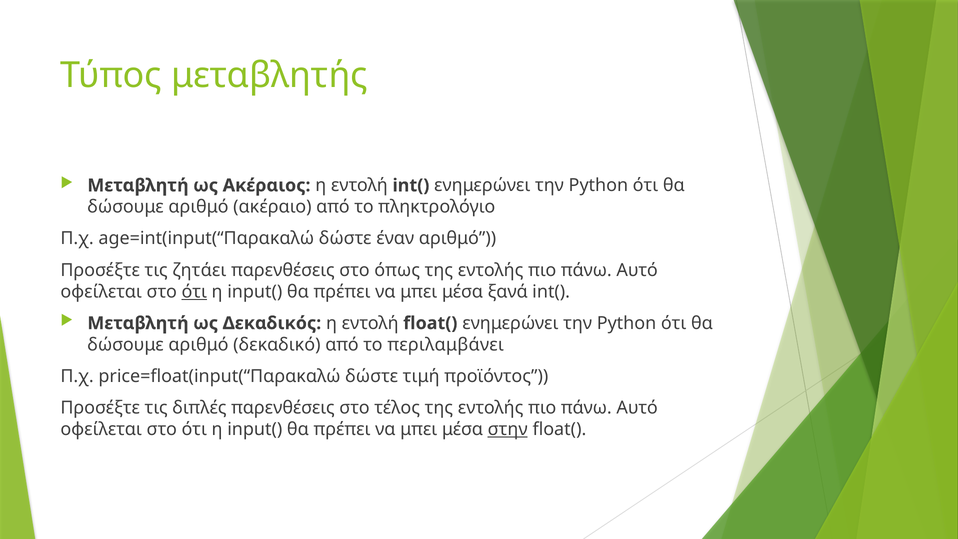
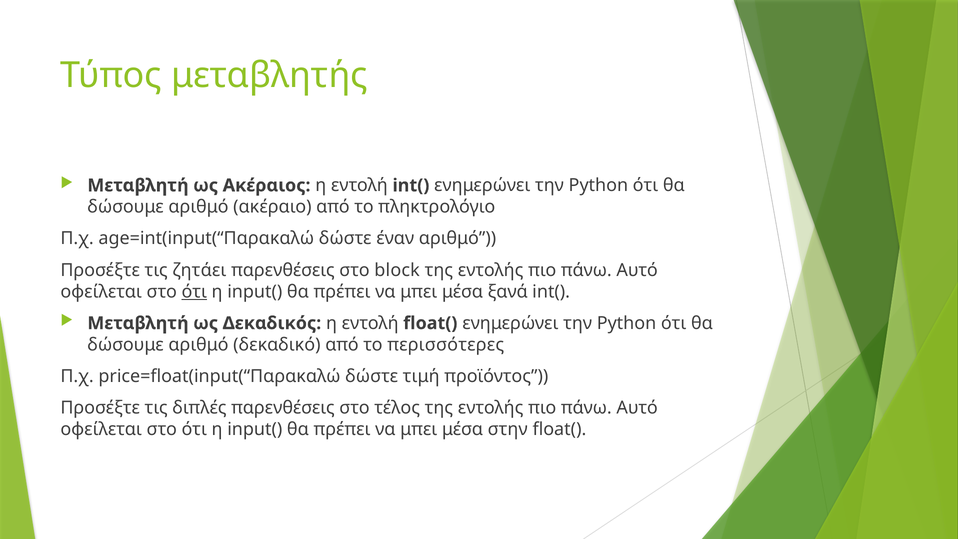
όπως: όπως -> block (397, 270)
περιλαμβάνει: περιλαμβάνει -> περισσότερες (446, 345)
στην underline: present -> none (508, 429)
